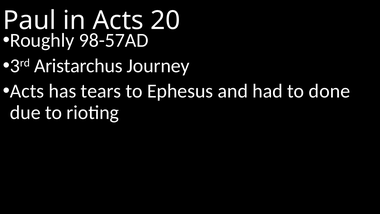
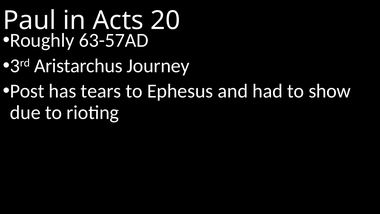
98-57AD: 98-57AD -> 63-57AD (114, 40)
Acts: Acts -> Post (27, 91)
done: done -> show (330, 91)
